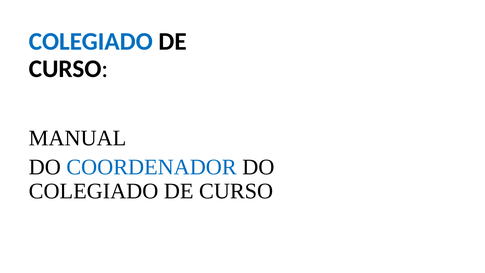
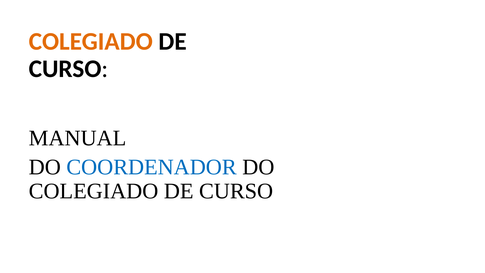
COLEGIADO colour: blue -> orange (91, 41)
